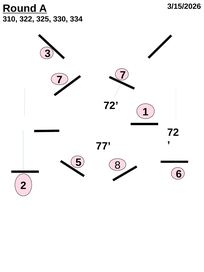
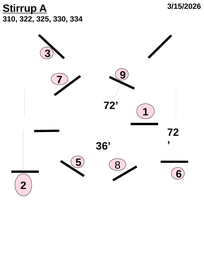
Round: Round -> Stirrup (20, 8)
7: 7 -> 9 (123, 75)
77: 77 -> 36 (103, 146)
